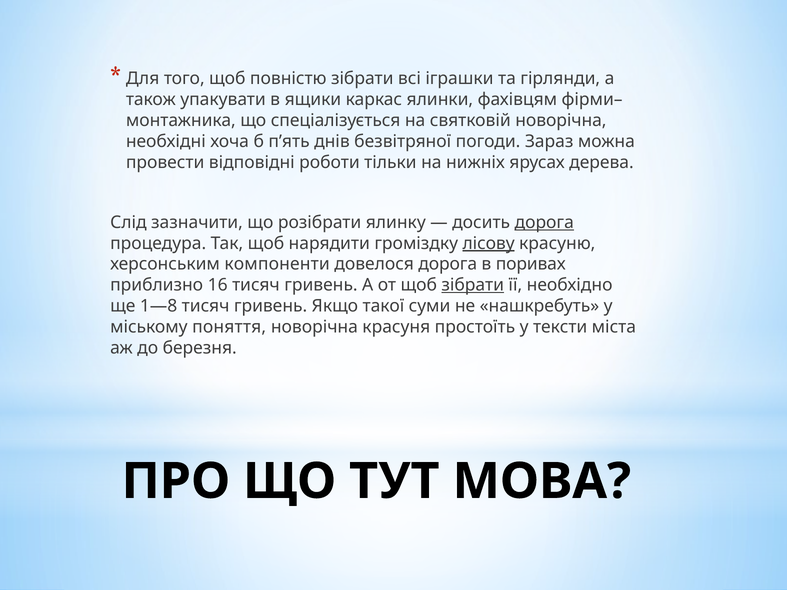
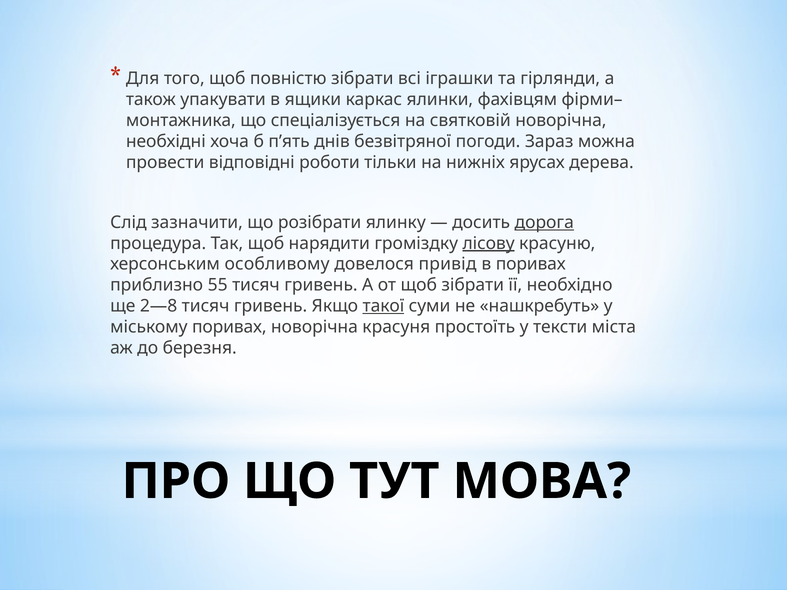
компоненти: компоненти -> особливому (277, 264)
довелося дорога: дорога -> привід (448, 264)
16: 16 -> 55 (218, 285)
зібрати underline: present -> none (473, 285)
1—8: 1—8 -> 2—8 (159, 306)
такої underline: none -> present (383, 306)
міському поняття: поняття -> поривах (229, 327)
